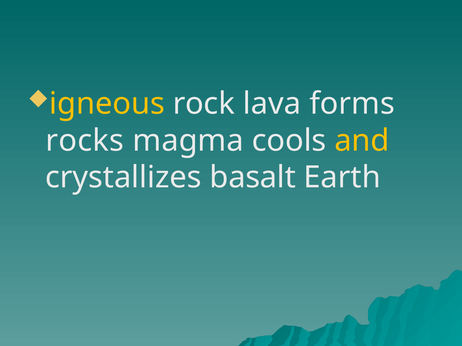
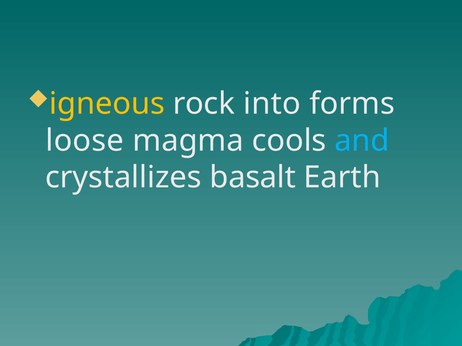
lava: lava -> into (272, 104)
rocks: rocks -> loose (85, 141)
and colour: yellow -> light blue (362, 141)
